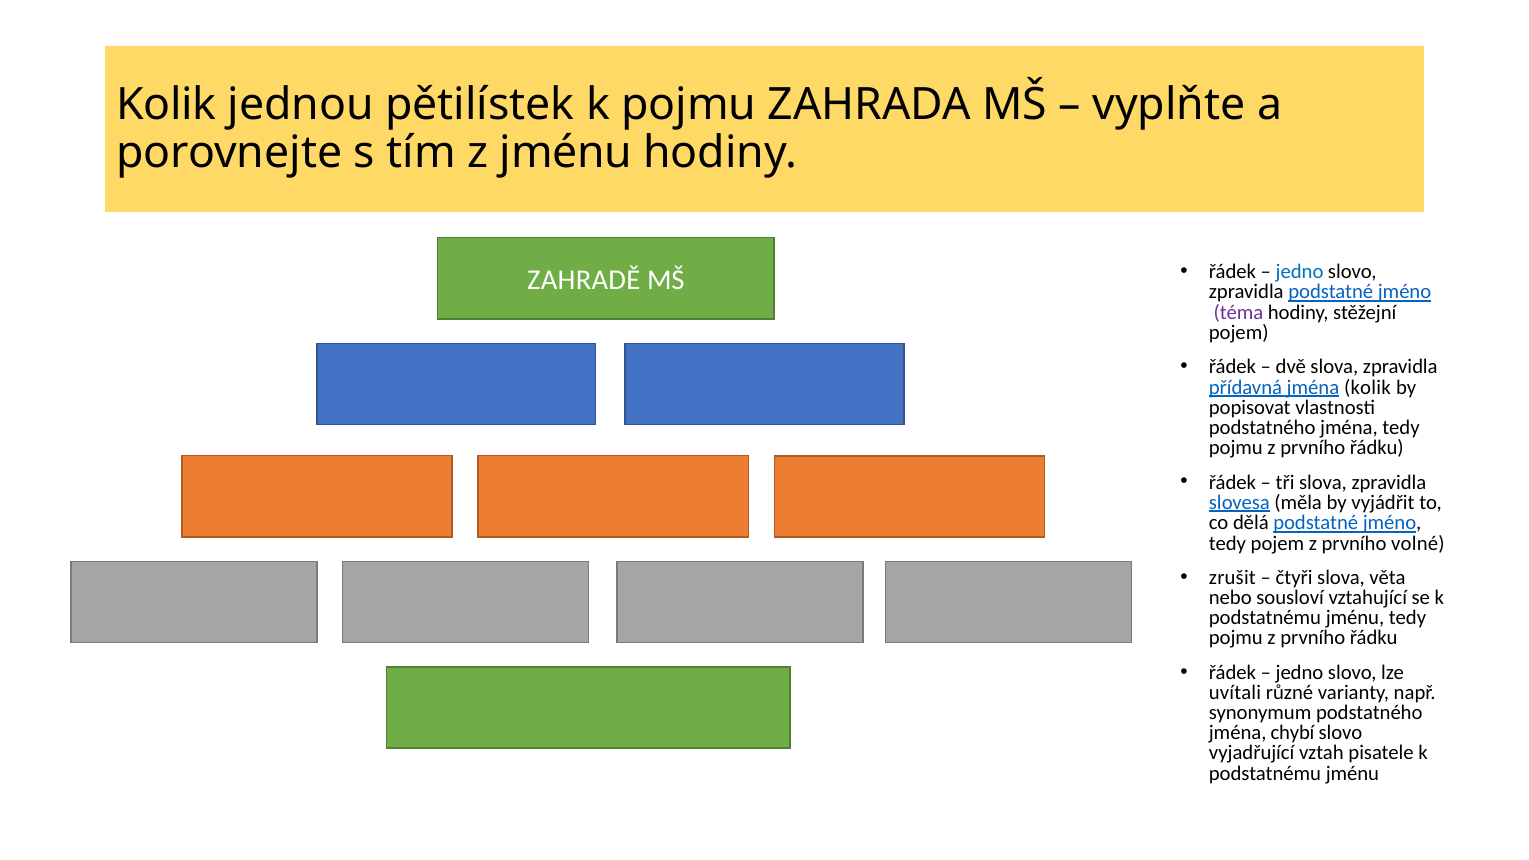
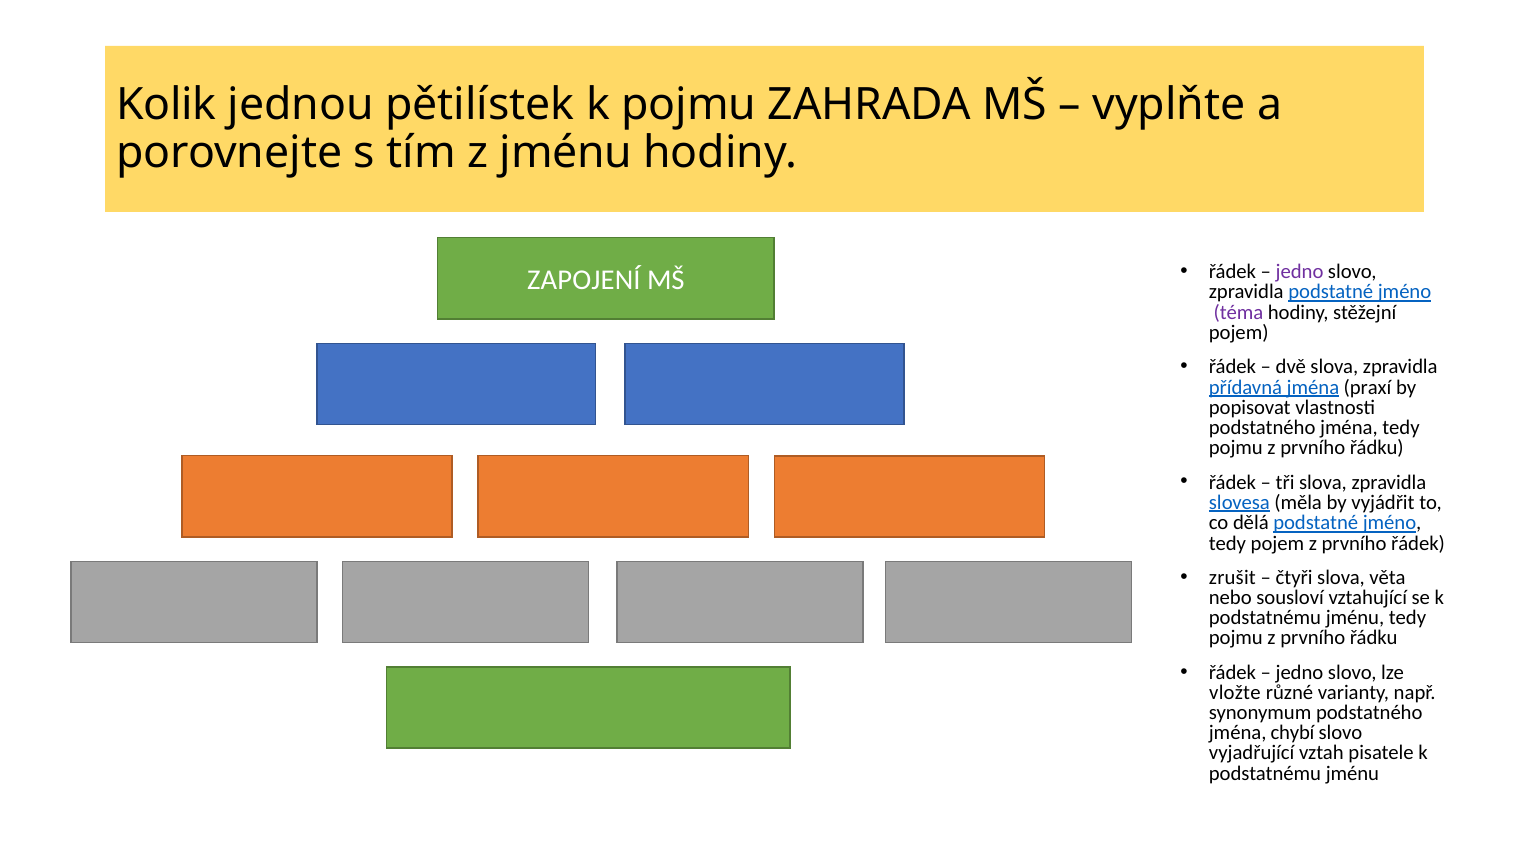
jedno colour: blue -> purple (1300, 272)
ZAHRADĚ: ZAHRADĚ -> ZAPOJENÍ (584, 280)
jména kolik: kolik -> praxí (1368, 387)
prvního volné: volné -> řádek (1418, 543)
uvítali: uvítali -> vložte (1235, 693)
